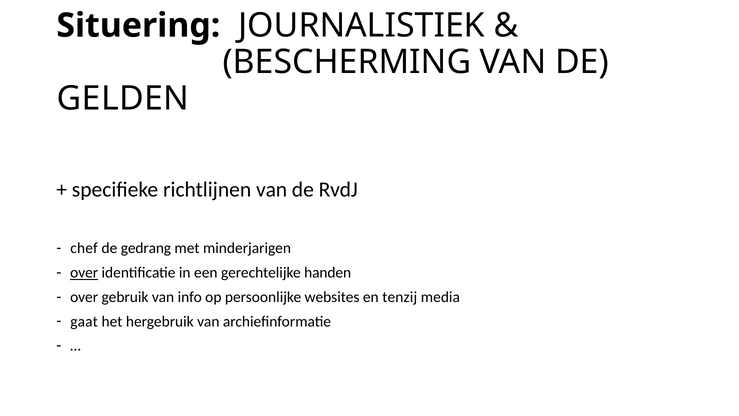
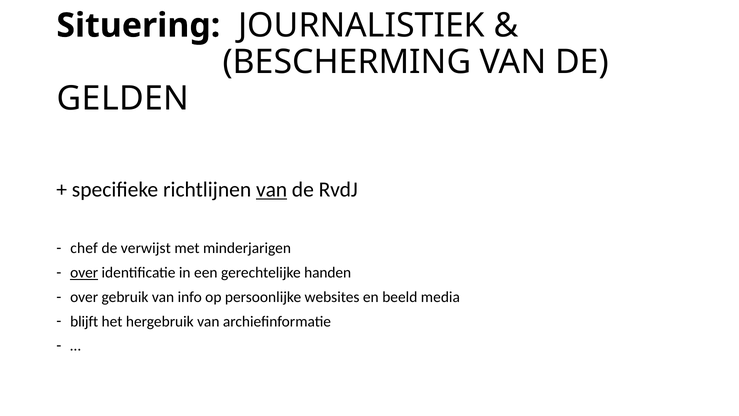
van underline: none -> present (272, 190)
gedrang: gedrang -> verwijst (146, 248)
tenzij: tenzij -> beeld (400, 297)
gaat: gaat -> blijft (84, 321)
